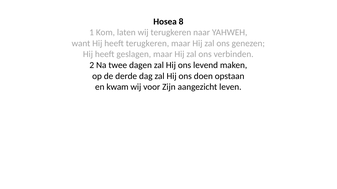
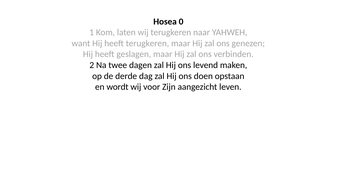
8: 8 -> 0 (181, 22)
kwam: kwam -> wordt (117, 87)
